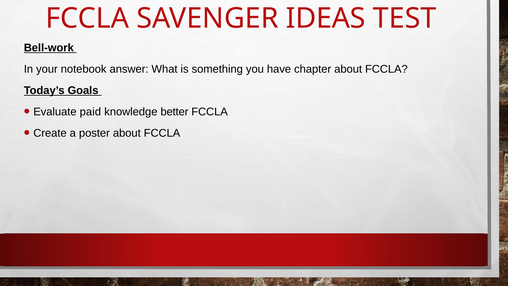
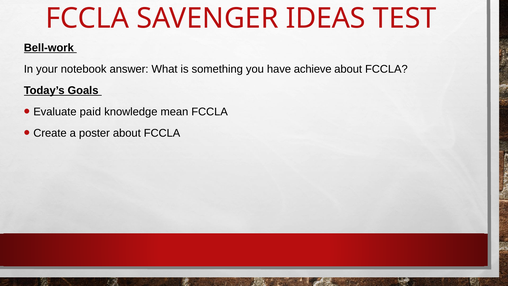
chapter: chapter -> achieve (313, 69)
better: better -> mean (174, 112)
